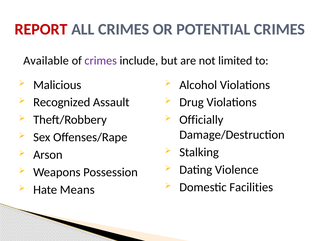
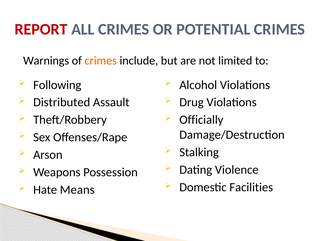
Available: Available -> Warnings (46, 60)
crimes colour: purple -> orange (101, 60)
Malicious: Malicious -> Following (57, 85)
Recognized: Recognized -> Distributed (62, 102)
